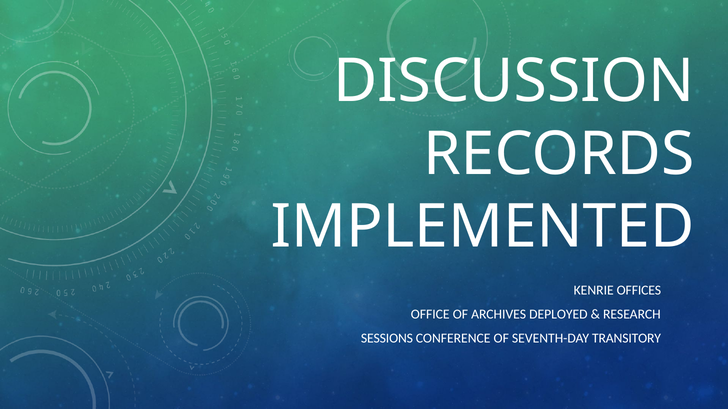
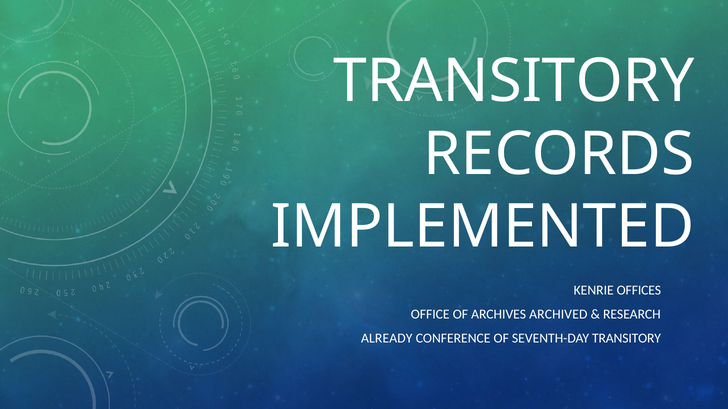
DISCUSSION: DISCUSSION -> TRANSITORY (514, 81)
DEPLOYED: DEPLOYED -> ARCHIVED (558, 315)
SESSIONS: SESSIONS -> ALREADY (387, 339)
